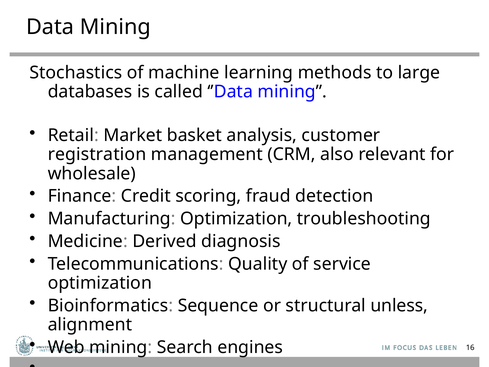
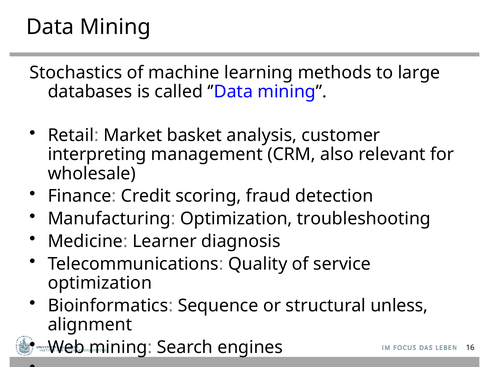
registration: registration -> interpreting (97, 154)
Derived: Derived -> Learner (165, 241)
